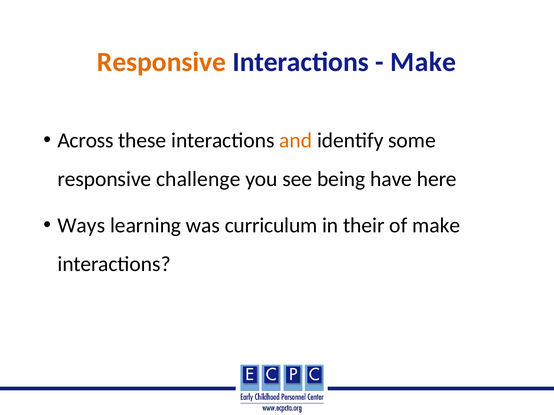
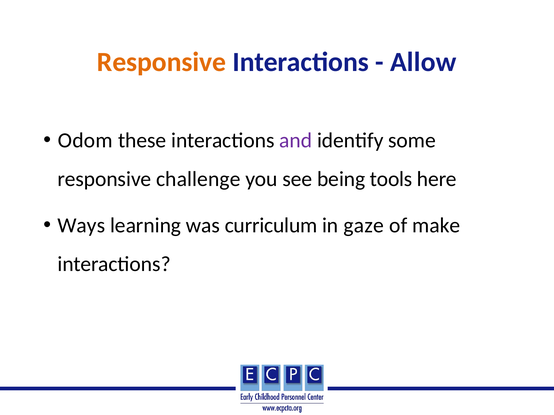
Make: Make -> Allow (423, 62)
Across: Across -> Odom (85, 141)
and colour: orange -> purple (296, 141)
have: have -> tools (391, 179)
their: their -> gaze (364, 226)
